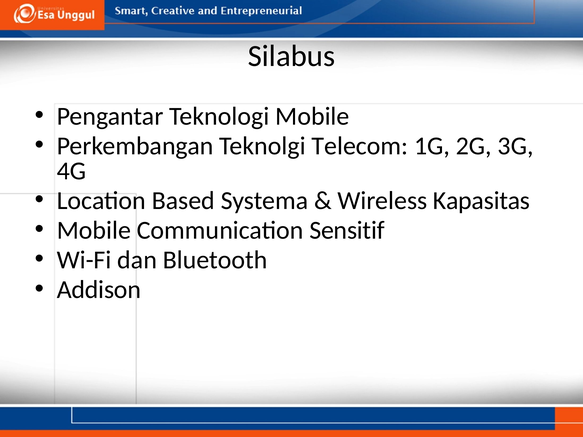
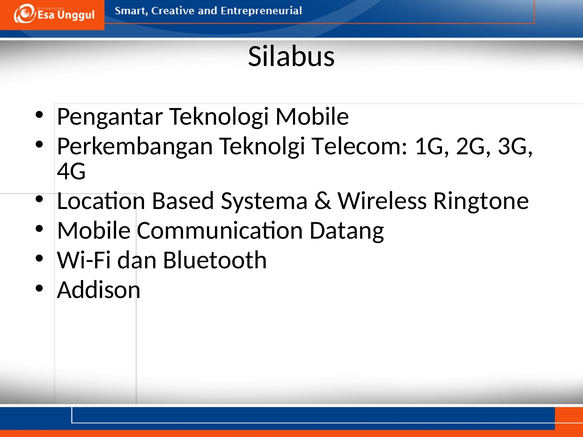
Kapasitas: Kapasitas -> Ringtone (481, 201)
Sensitif: Sensitif -> Datang (347, 230)
